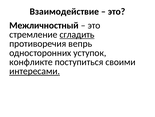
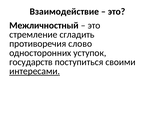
сгладить underline: present -> none (77, 34)
вепрь: вепрь -> слово (80, 43)
конфликте: конфликте -> государств (31, 62)
